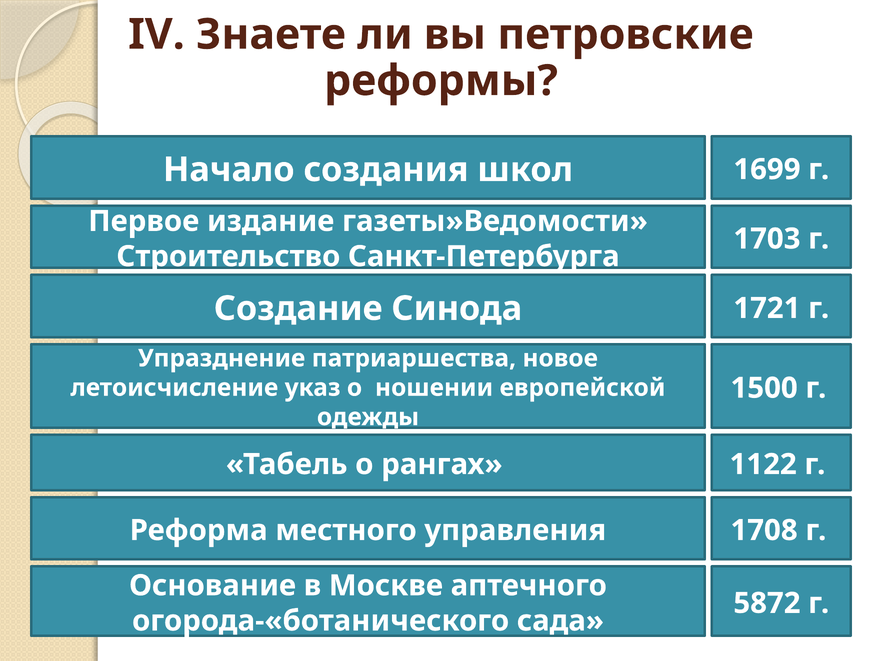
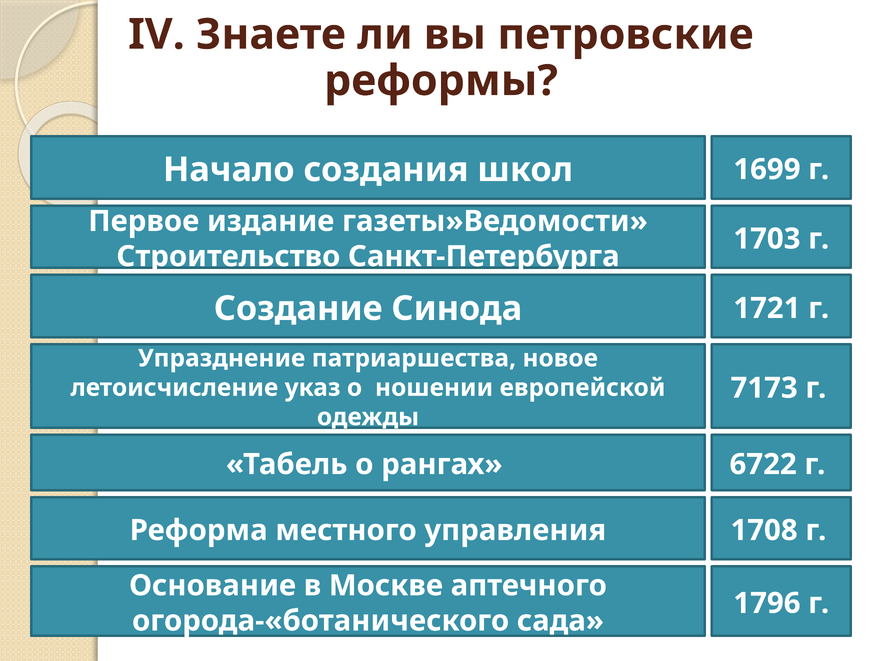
1500: 1500 -> 7173 (764, 388)
1122: 1122 -> 6722 (763, 465)
5872: 5872 -> 1796 (767, 604)
